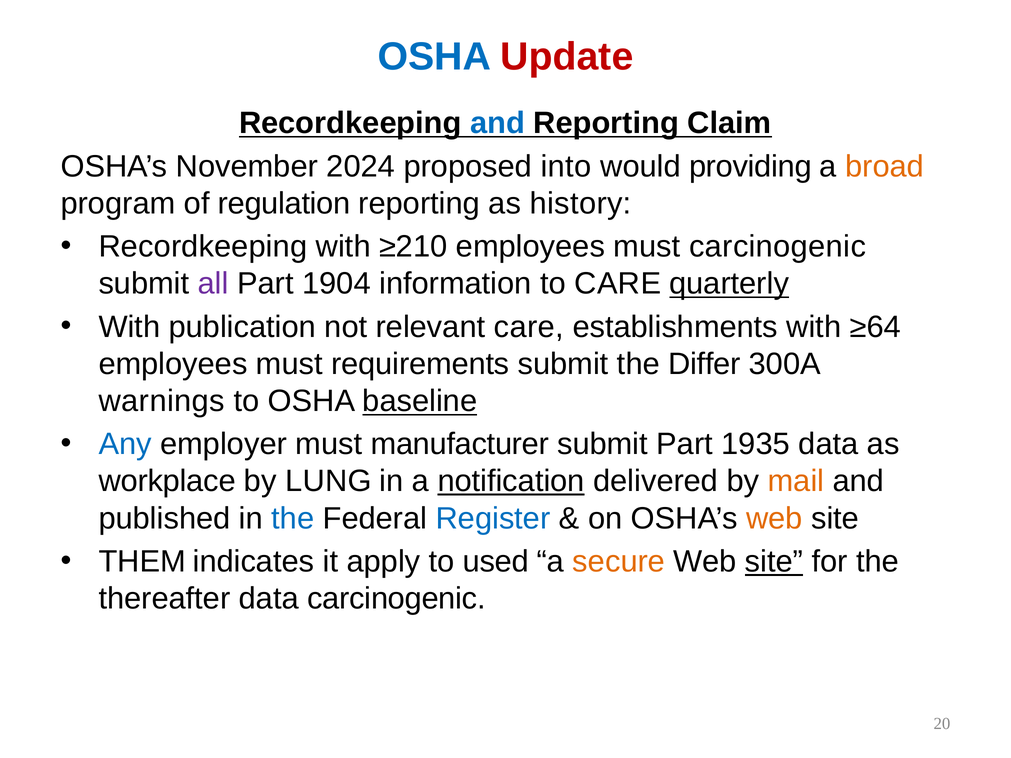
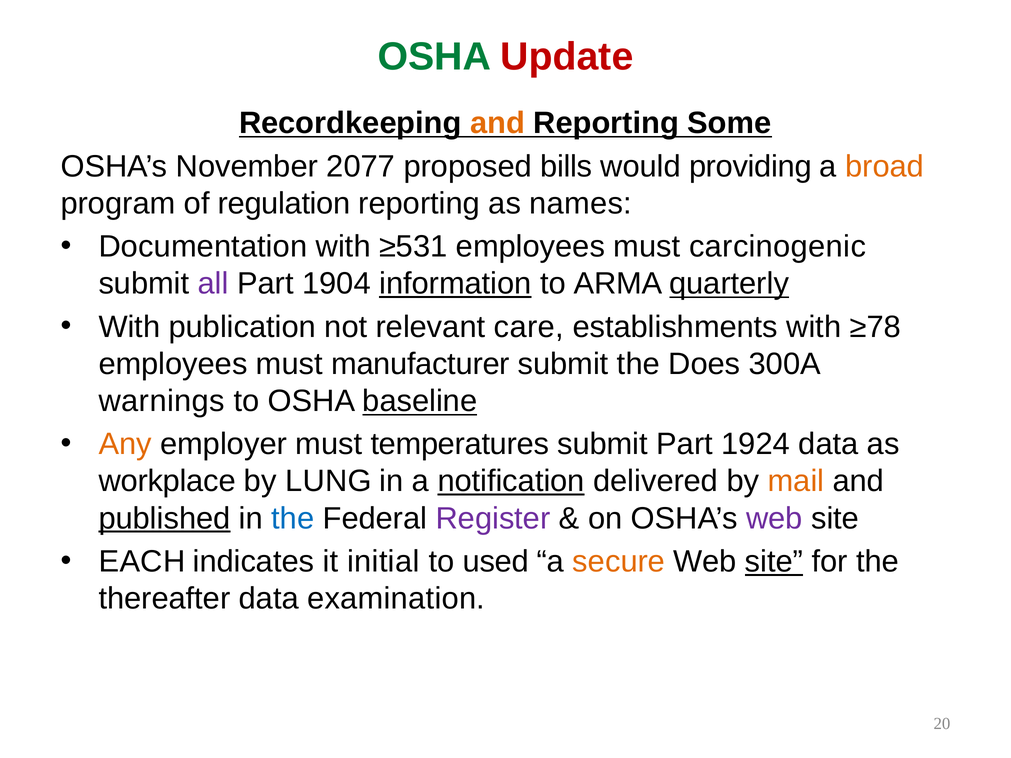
OSHA colour: blue -> green (434, 57)
and colour: blue -> orange (497, 123)
Claim: Claim -> Some (729, 123)
2024: 2024 -> 2077 (361, 166)
into: into -> bills (566, 166)
history: history -> names (581, 204)
Recordkeeping: Recordkeeping -> Documentation (203, 247)
≥210: ≥210 -> ≥531 (413, 247)
information underline: none -> present (455, 284)
to CARE: CARE -> ARMA (618, 284)
≥64: ≥64 -> ≥78 (875, 327)
requirements: requirements -> manufacturer (420, 364)
Differ: Differ -> Does (704, 364)
Any colour: blue -> orange (125, 444)
manufacturer: manufacturer -> temperatures (460, 444)
1935: 1935 -> 1924 (756, 444)
published underline: none -> present (165, 519)
Register colour: blue -> purple (493, 519)
web colour: orange -> purple (774, 519)
THEM: THEM -> EACH (142, 562)
apply: apply -> initial (383, 562)
data carcinogenic: carcinogenic -> examination (396, 599)
